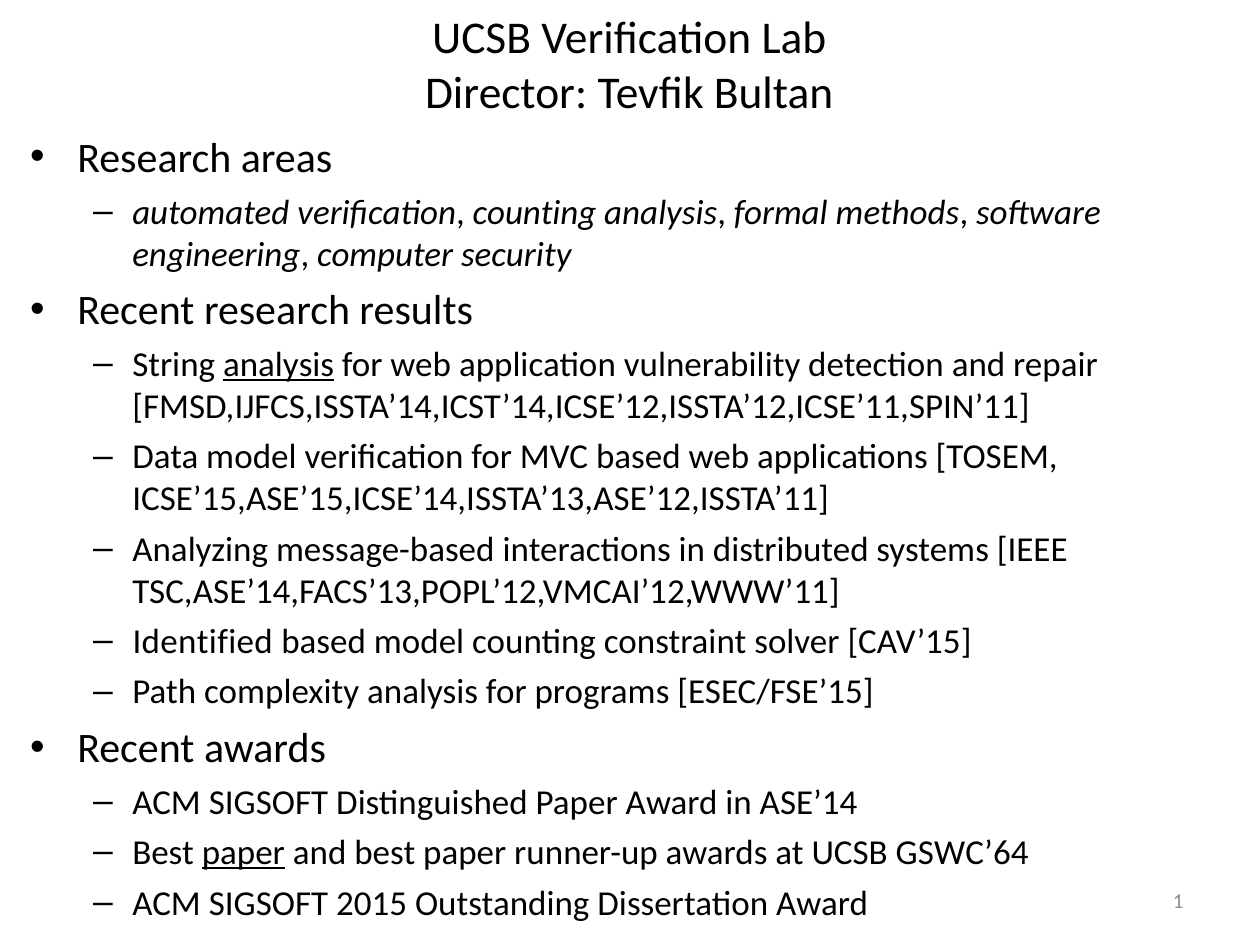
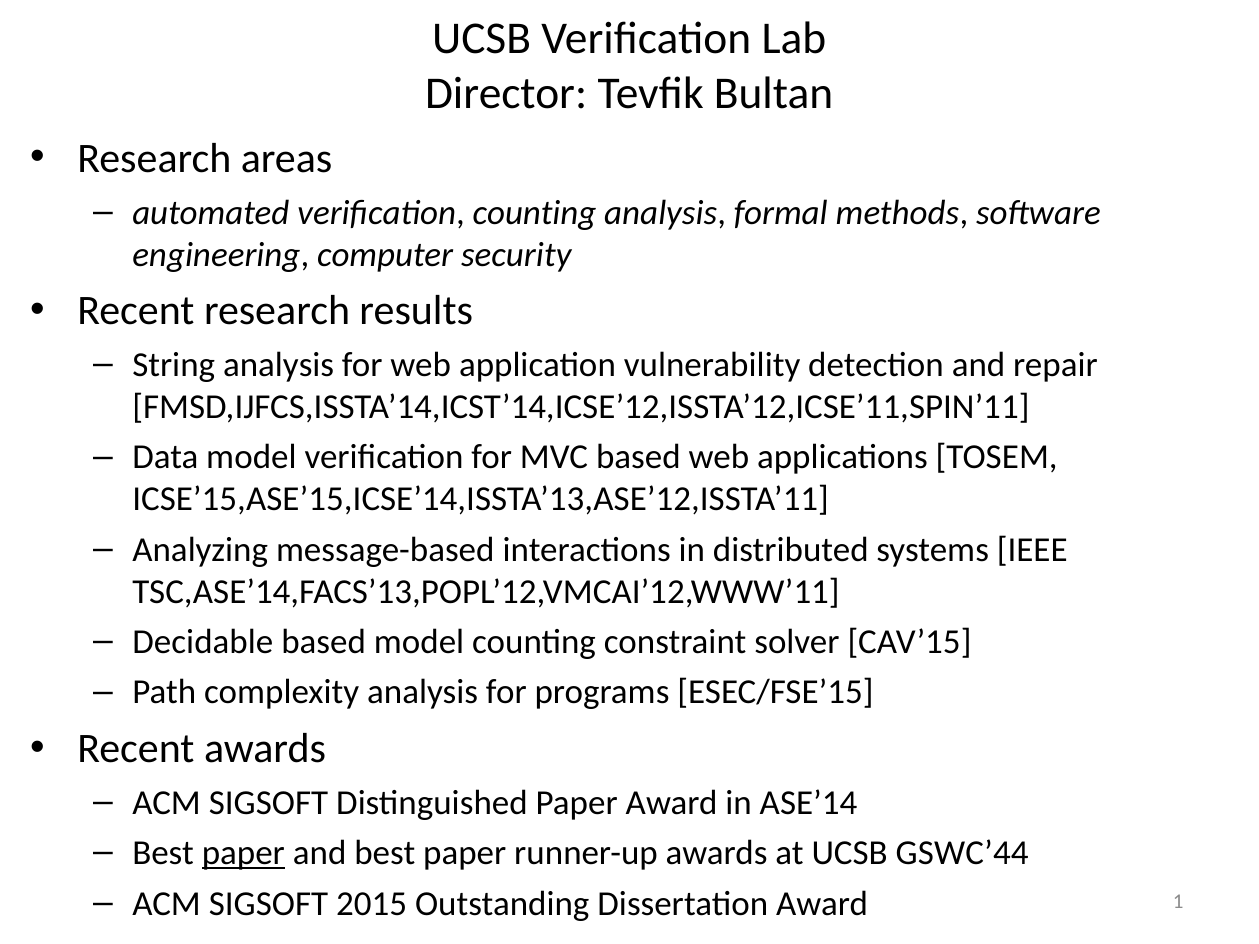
analysis underline: present -> none (279, 365)
Identified: Identified -> Decidable (203, 642)
GSWC’64: GSWC’64 -> GSWC’44 (962, 853)
